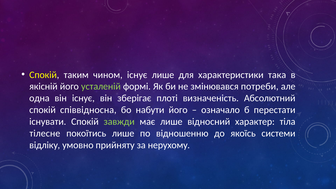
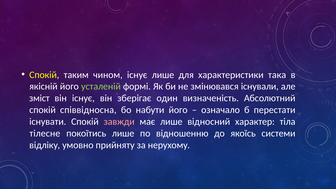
потреби: потреби -> існували (260, 87)
одна: одна -> зміст (39, 98)
плоті: плоті -> один (167, 98)
завжди colour: light green -> pink (119, 122)
